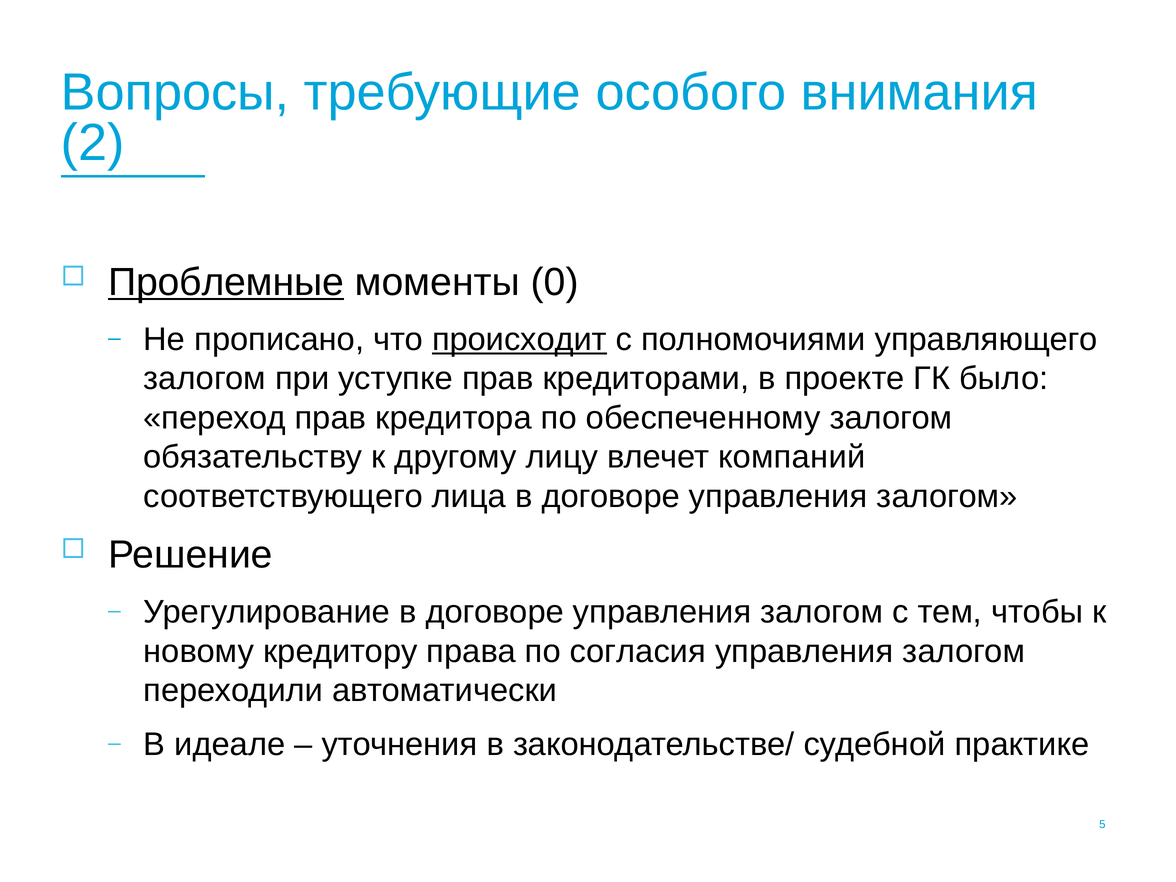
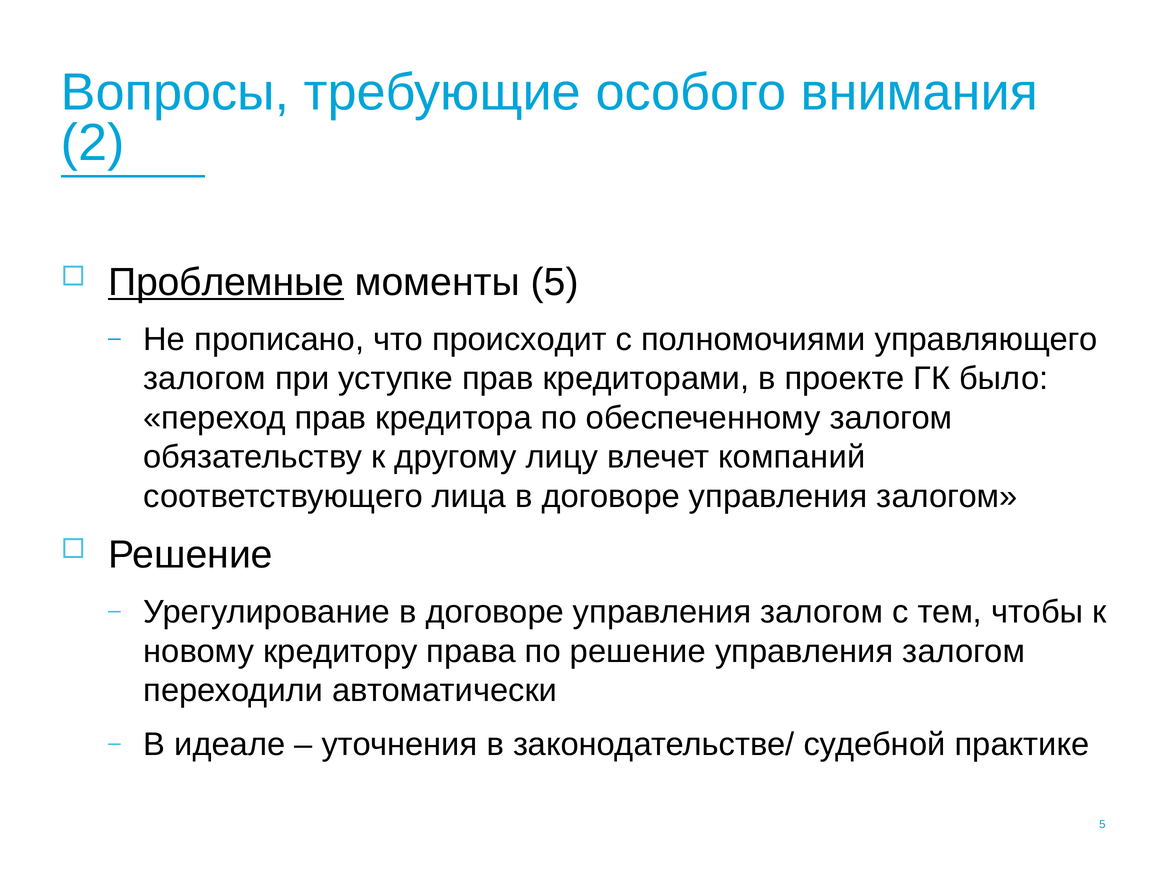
моменты 0: 0 -> 5 (555, 282)
происходит underline: present -> none (519, 339)
по согласия: согласия -> решение (638, 651)
